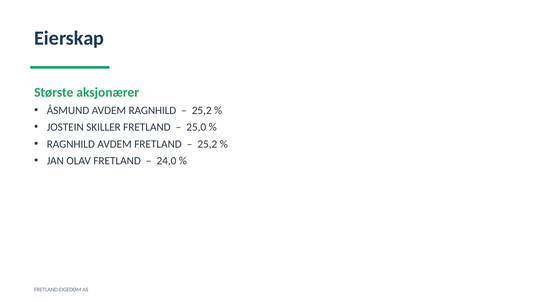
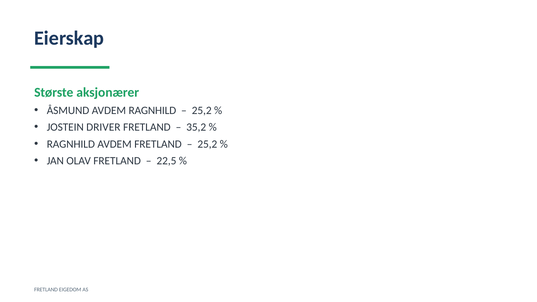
SKILLER: SKILLER -> DRIVER (103, 127)
25,0: 25,0 -> 35,2 (196, 127)
24,0: 24,0 -> 22,5 (166, 161)
